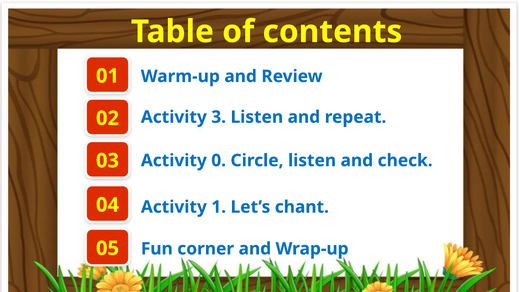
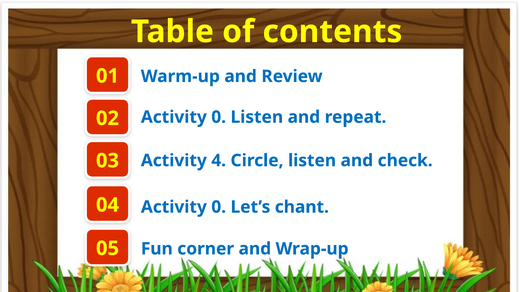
3: 3 -> 0 (219, 117)
0: 0 -> 4 (219, 160)
1: 1 -> 0 (219, 207)
